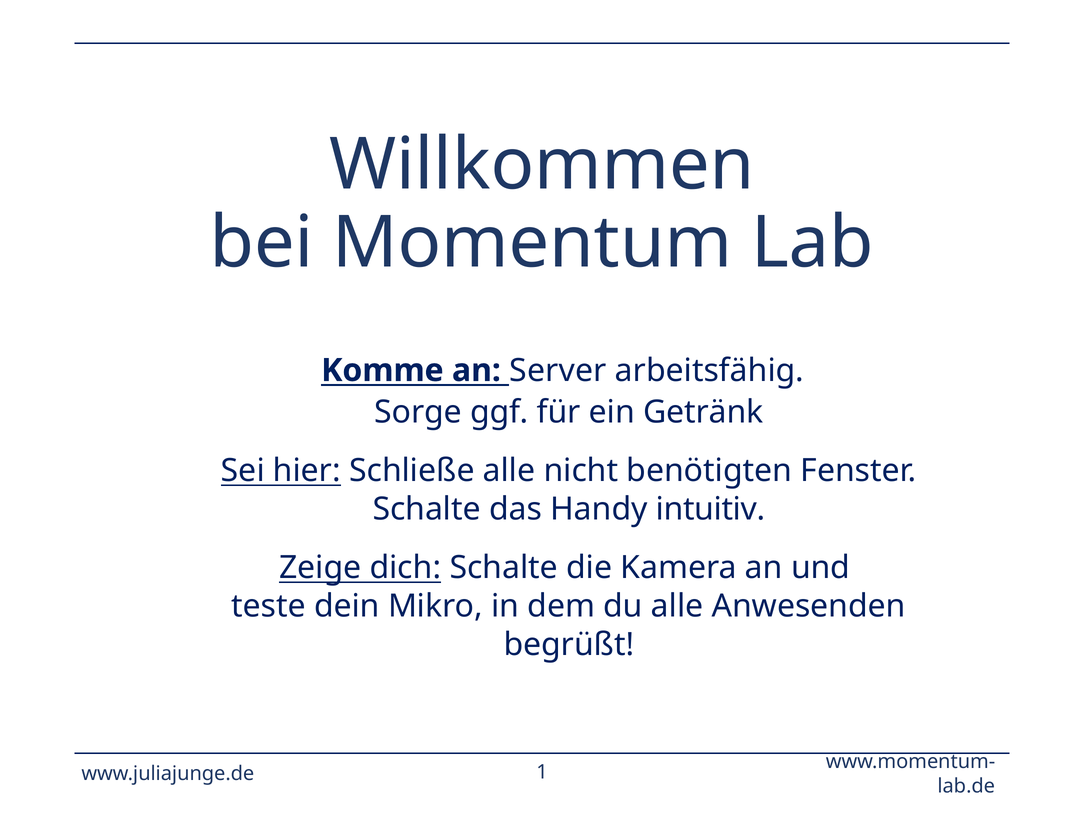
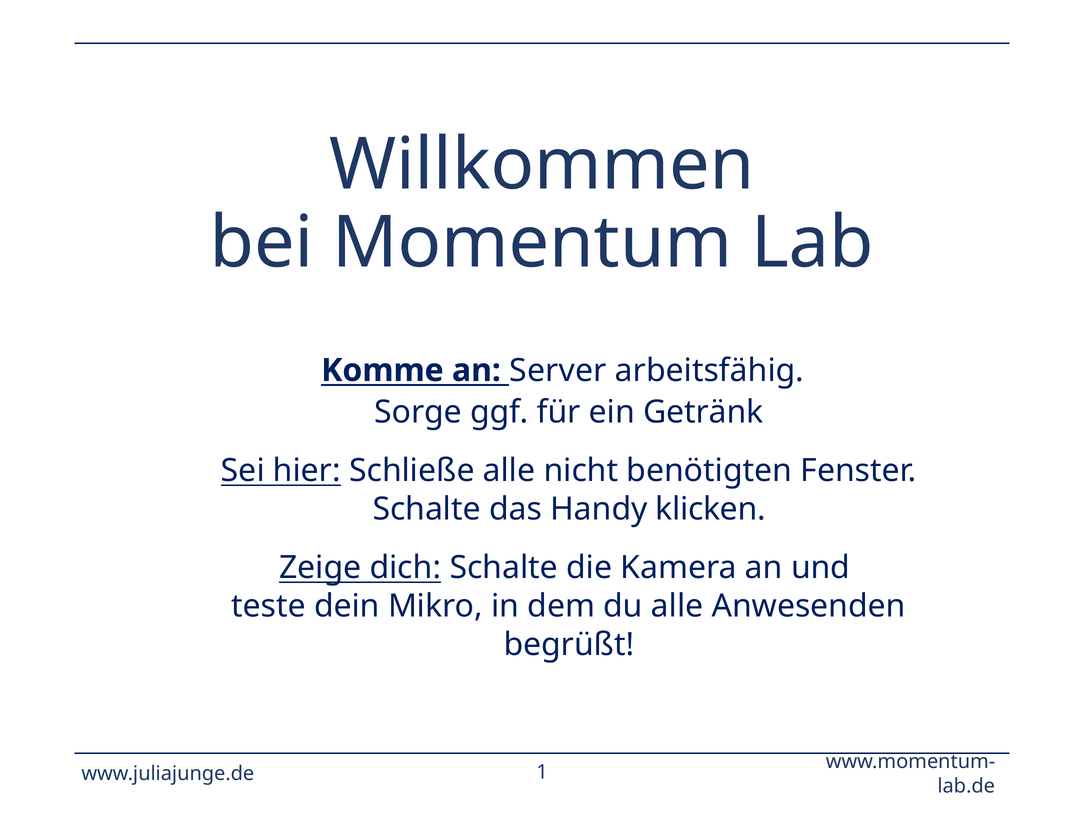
intuitiv: intuitiv -> klicken (711, 509)
